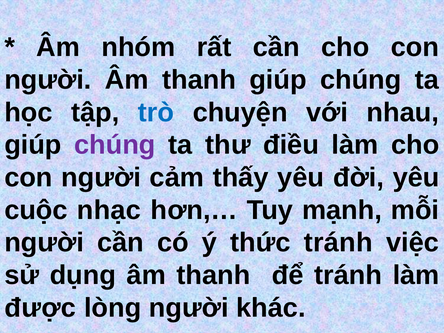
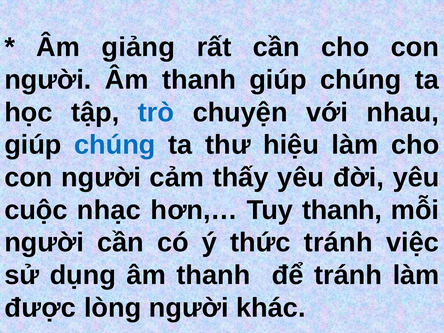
nhóm: nhóm -> giảng (138, 47)
chúng colour: purple -> blue (115, 145)
điều: điều -> hiệu (291, 145)
Tuy mạnh: mạnh -> thanh (342, 210)
